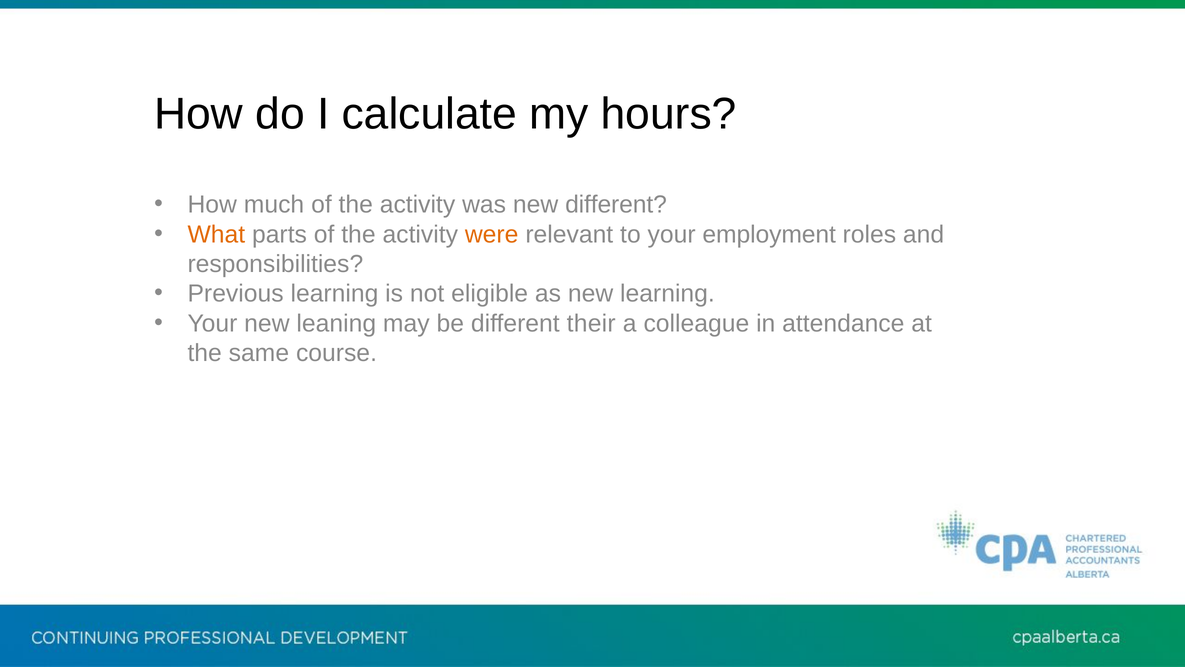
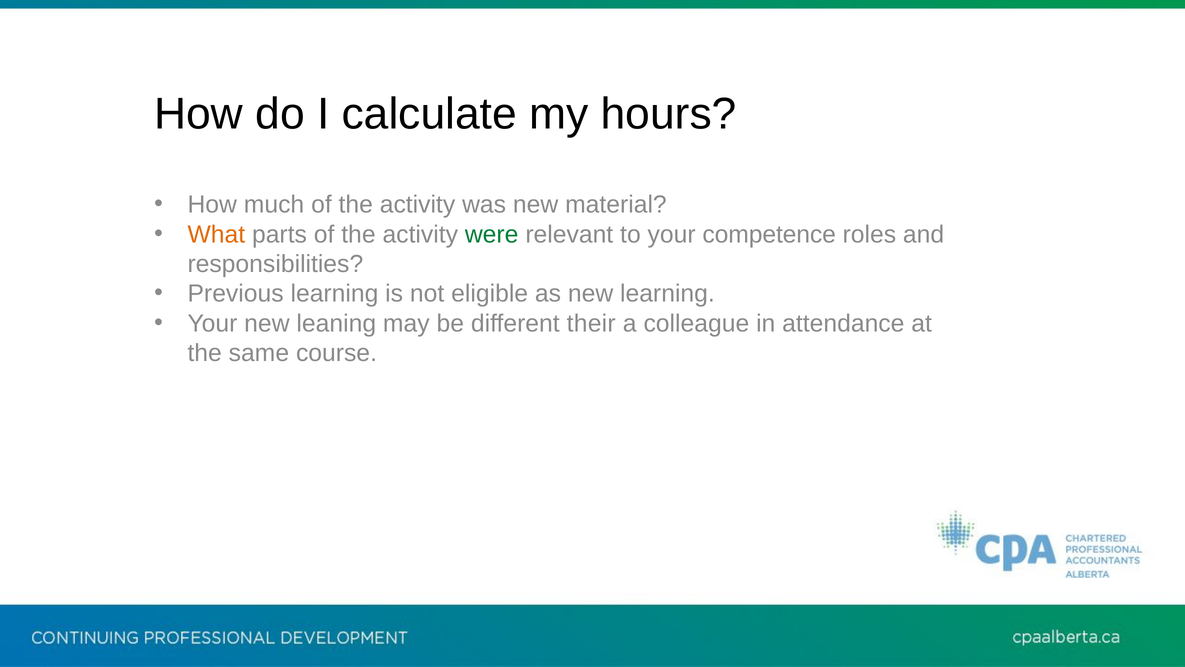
new different: different -> material (616, 205)
were colour: orange -> green (492, 234)
employment: employment -> competence (769, 234)
